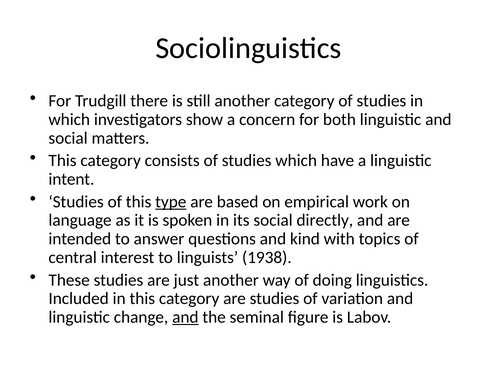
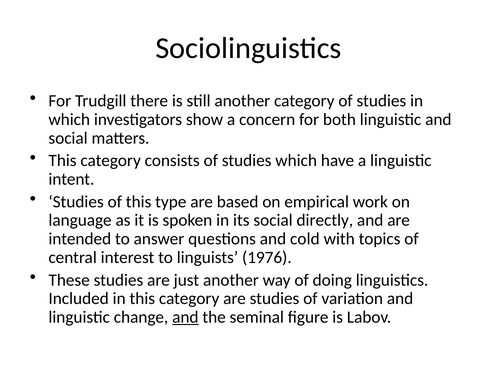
type underline: present -> none (171, 202)
kind: kind -> cold (305, 239)
1938: 1938 -> 1976 (267, 258)
